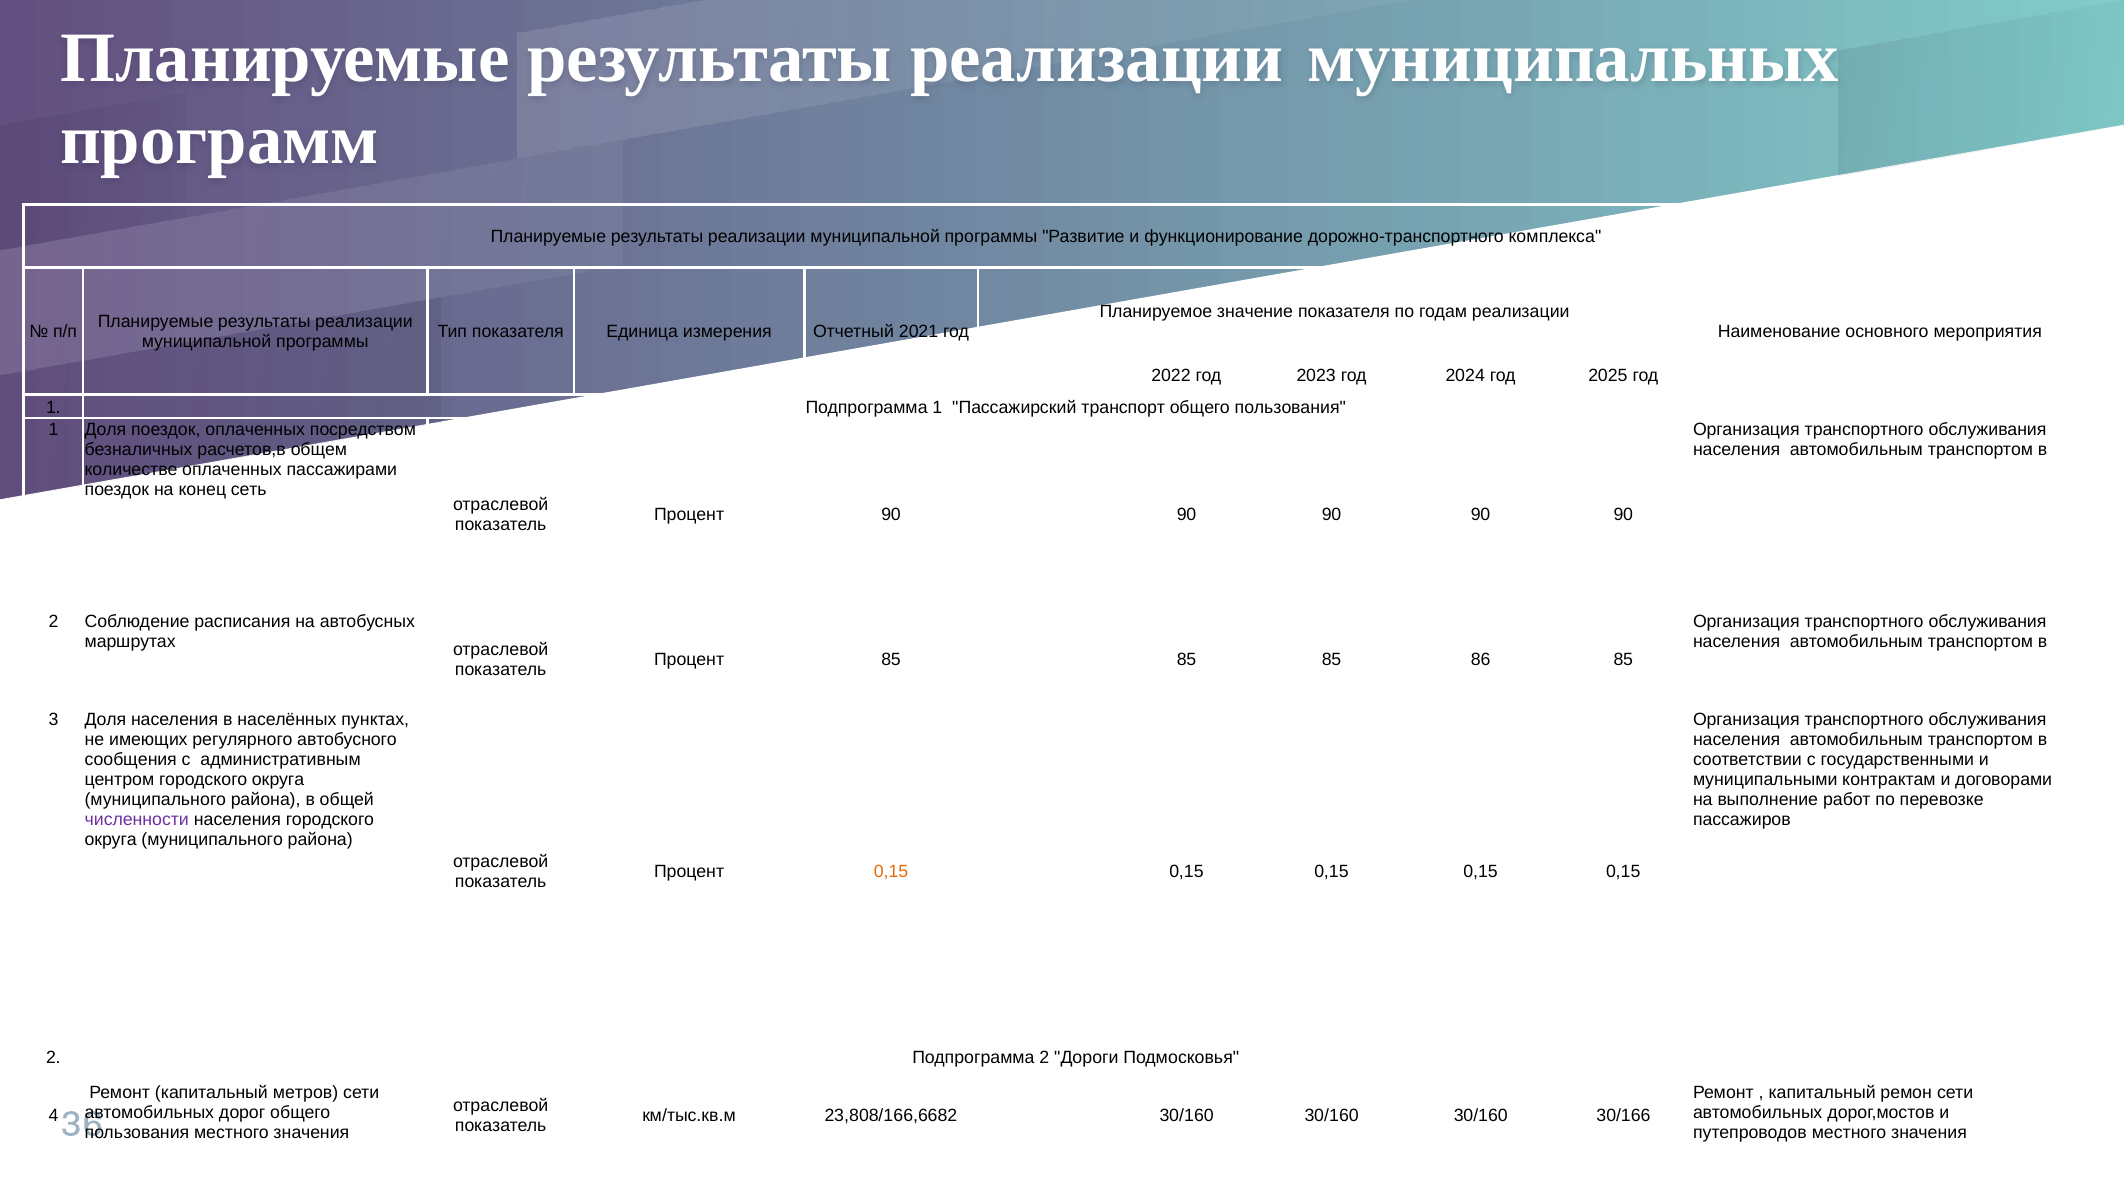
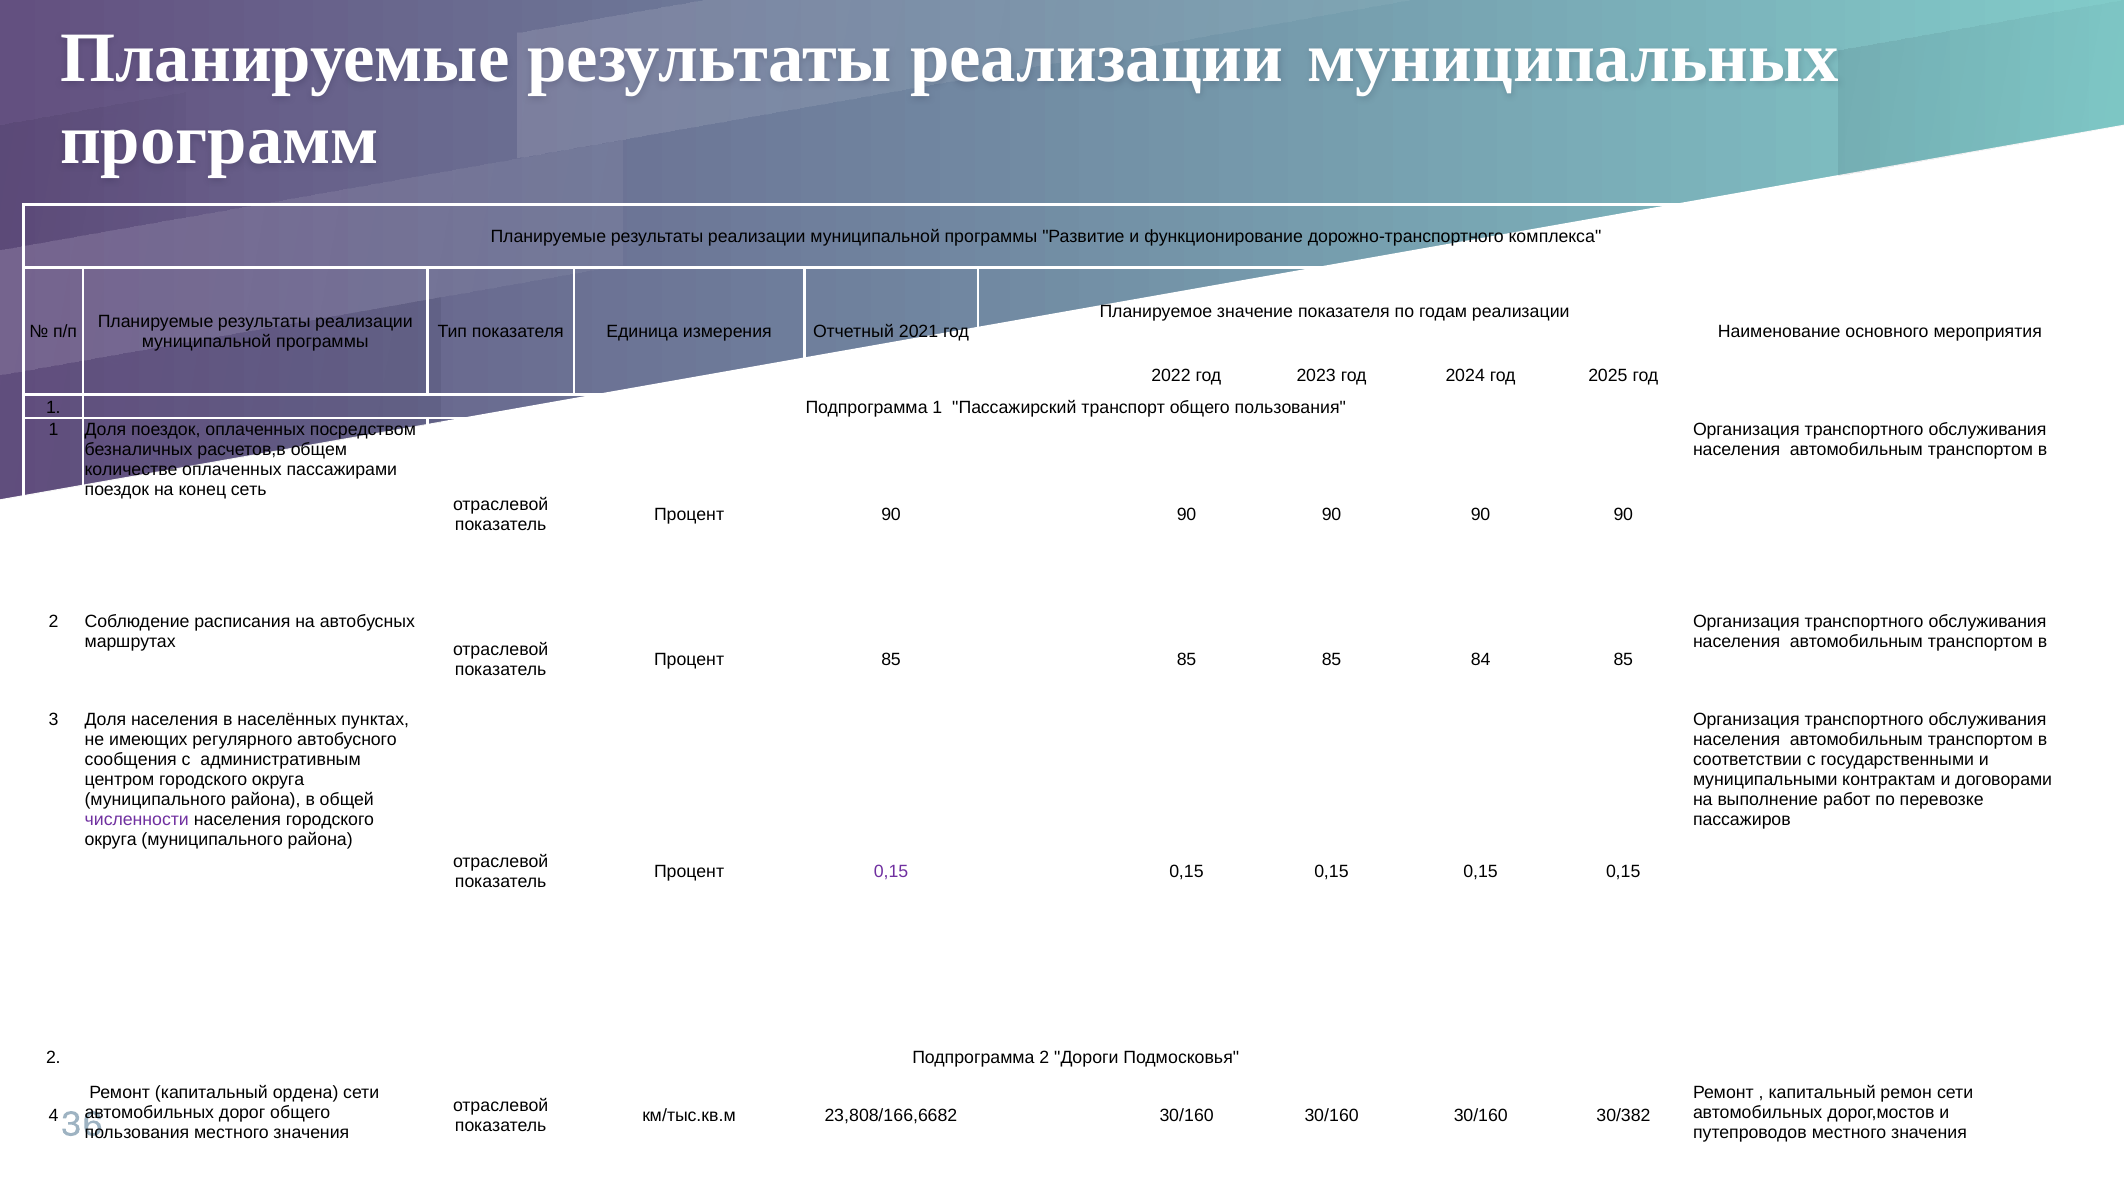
86: 86 -> 84 (1481, 660)
0,15 colour: orange -> purple (891, 871)
метров: метров -> ордена (306, 1093)
30/166: 30/166 -> 30/382 (1623, 1116)
